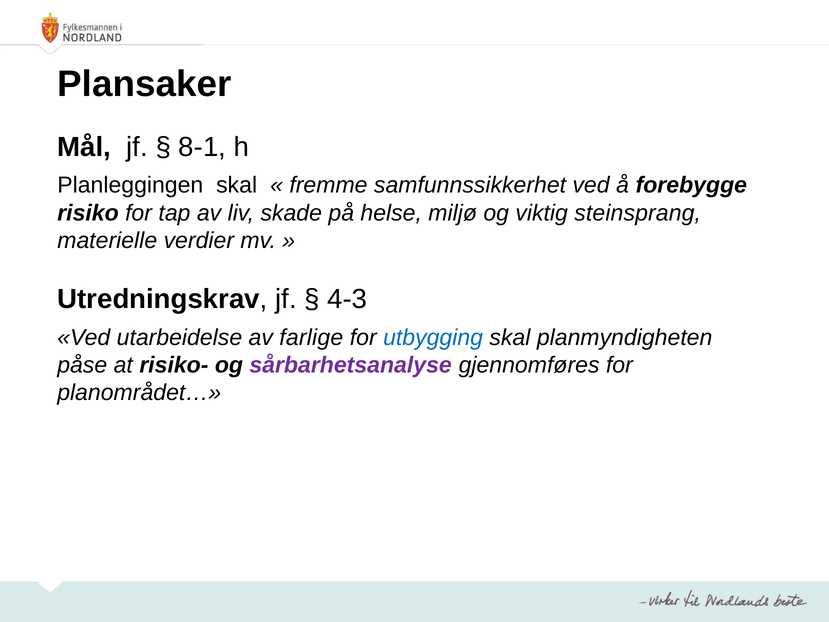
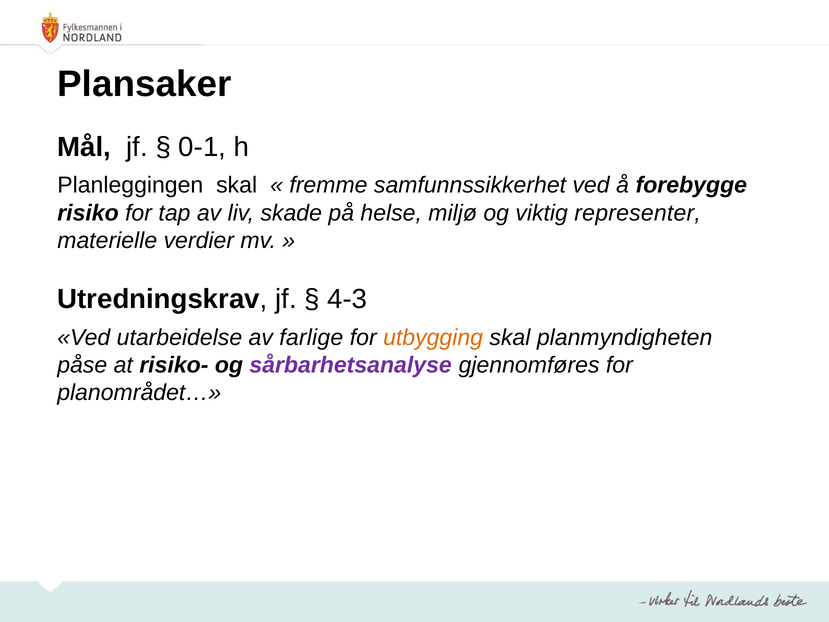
8-1: 8-1 -> 0-1 (202, 147)
steinsprang: steinsprang -> representer (638, 213)
utbygging colour: blue -> orange (433, 337)
